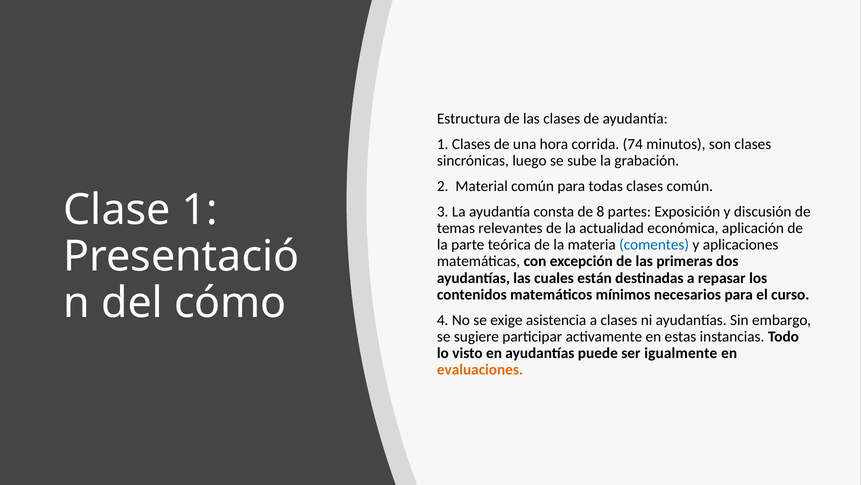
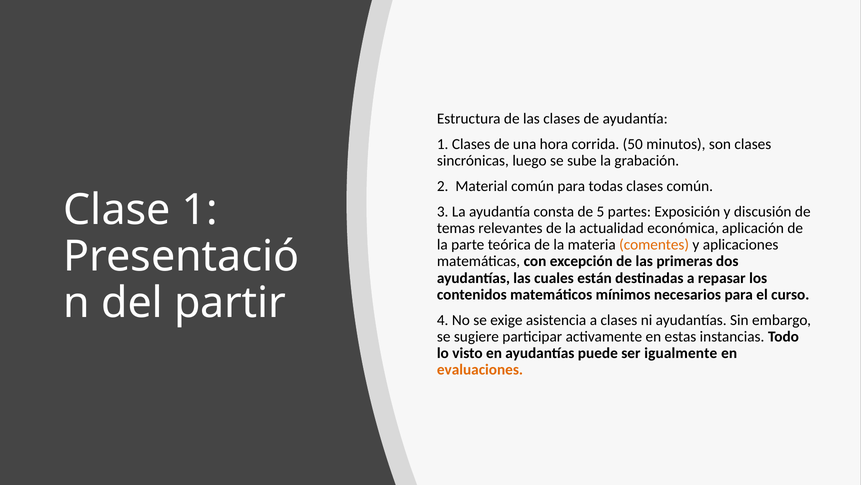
74: 74 -> 50 (633, 144)
8: 8 -> 5 (600, 212)
comentes colour: blue -> orange (654, 245)
cómo: cómo -> partir (230, 303)
